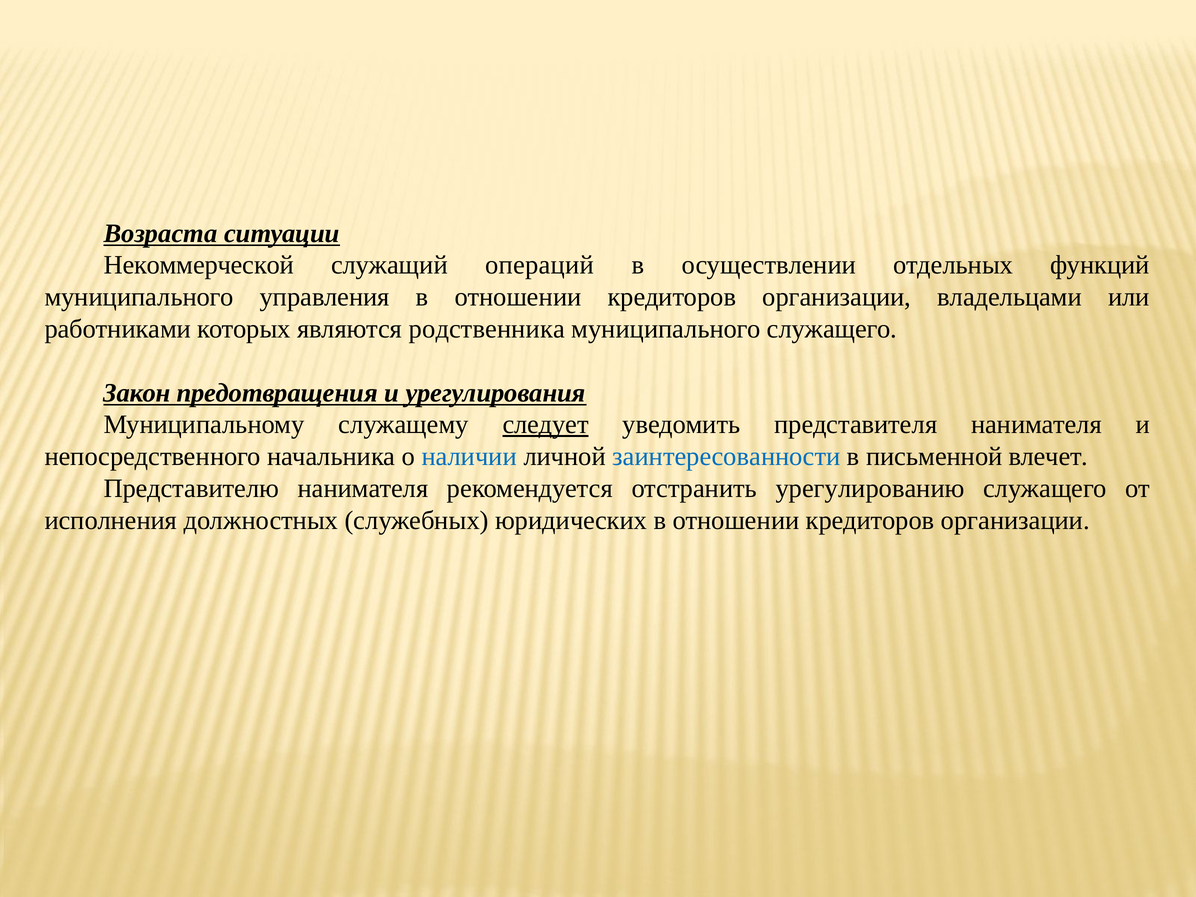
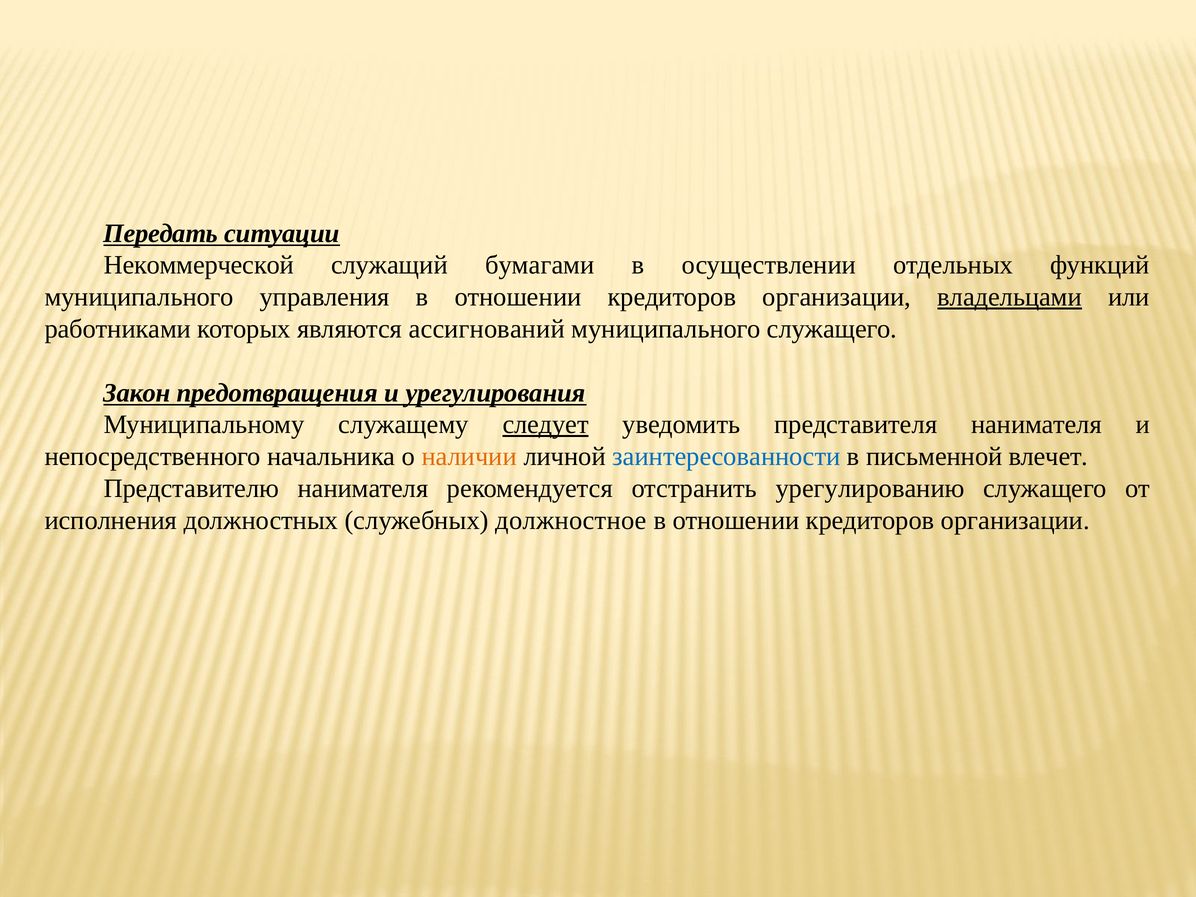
Возраста: Возраста -> Передать (161, 233)
операций: операций -> бумагами (540, 265)
владельцами underline: none -> present (1010, 297)
родственника: родственника -> ассигнований (487, 329)
наличии colour: blue -> orange (469, 456)
юридических: юридических -> должностное (571, 520)
